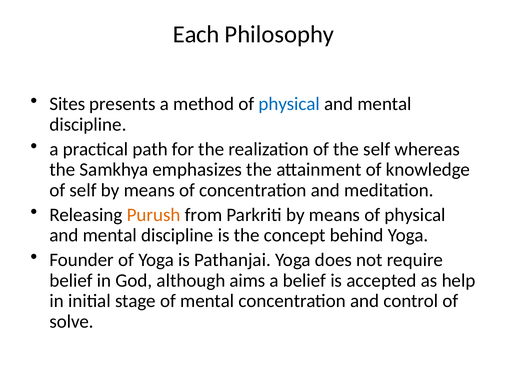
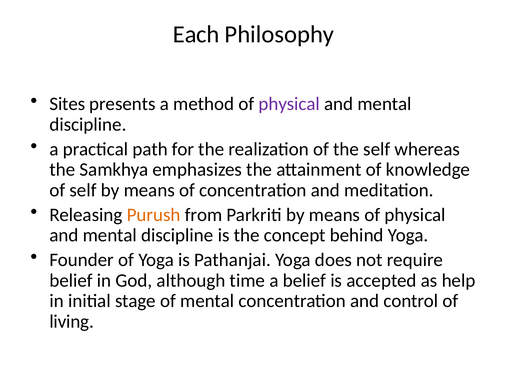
physical colour: blue -> purple (289, 104)
aims: aims -> time (247, 281)
solve: solve -> living (72, 322)
